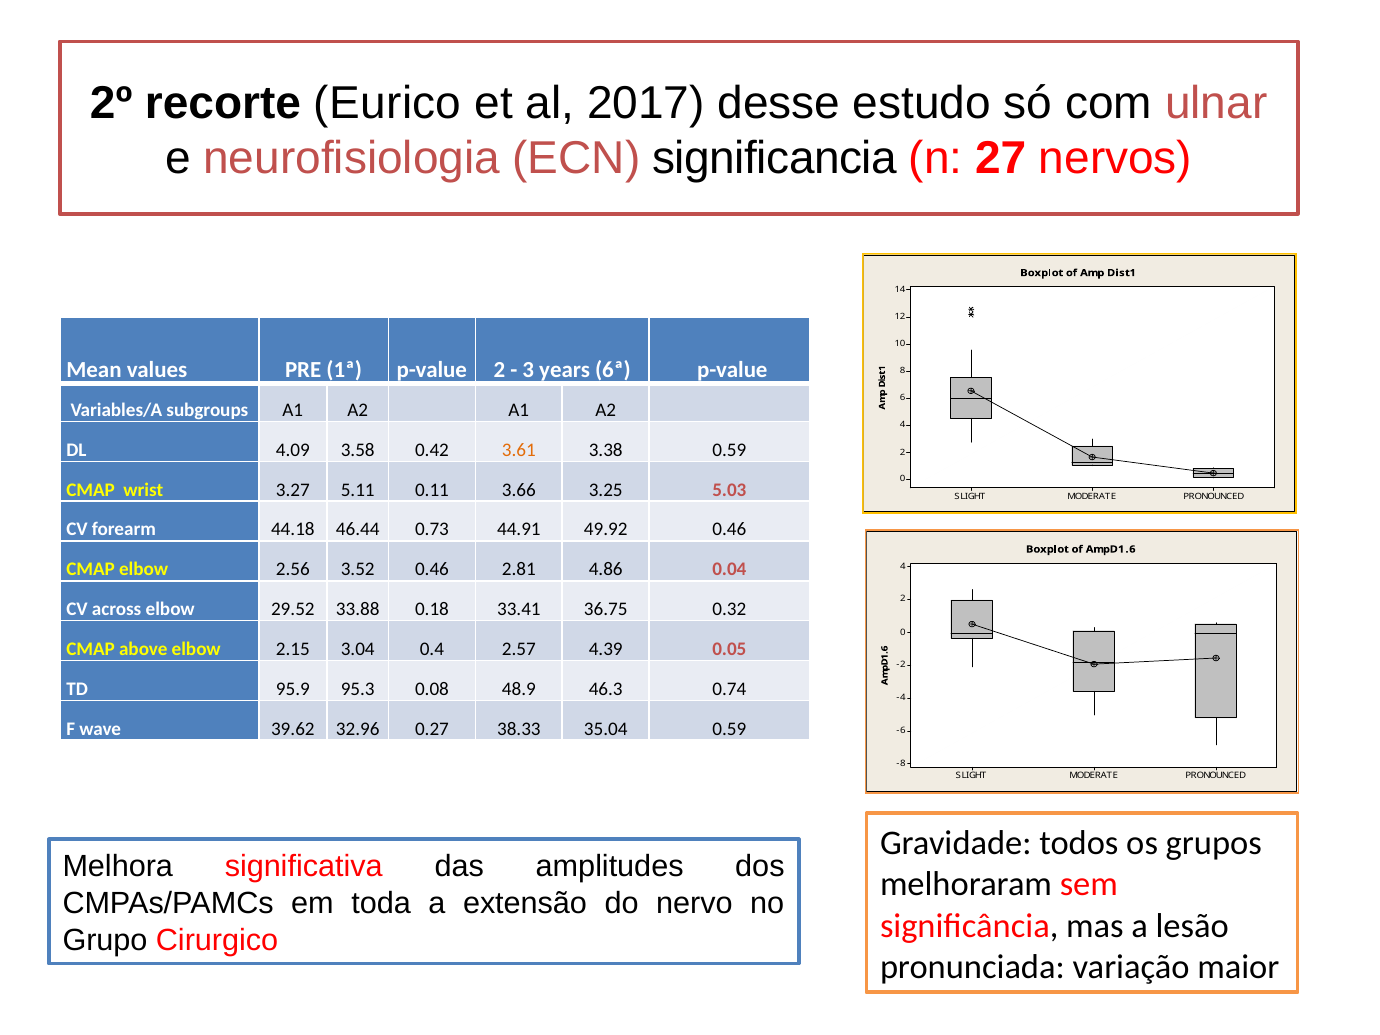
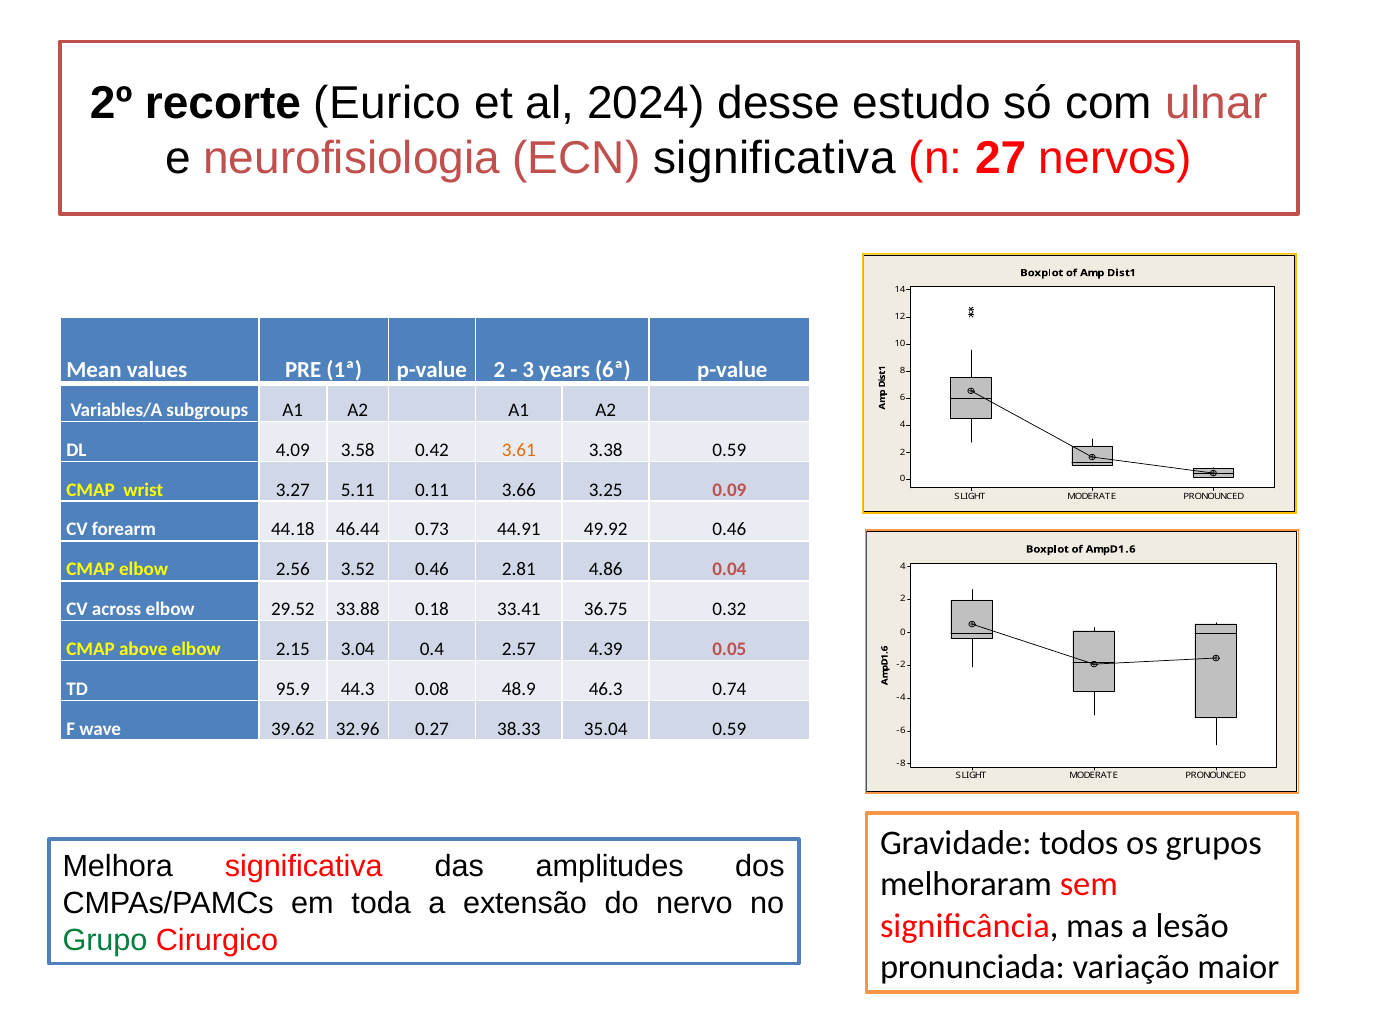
2017: 2017 -> 2024 (646, 103)
ECN significancia: significancia -> significativa (774, 159)
5.03: 5.03 -> 0.09 (729, 490)
95.3: 95.3 -> 44.3 (358, 689)
Grupo colour: black -> green (105, 940)
